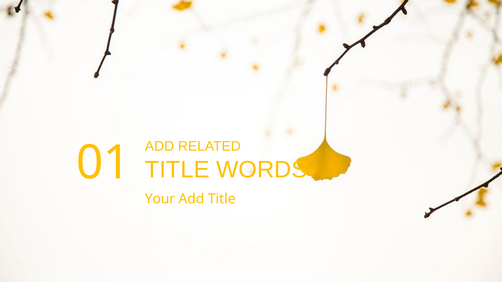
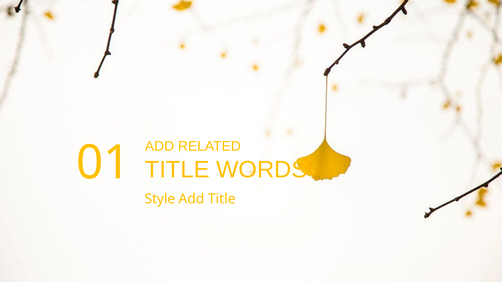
Your: Your -> Style (160, 199)
